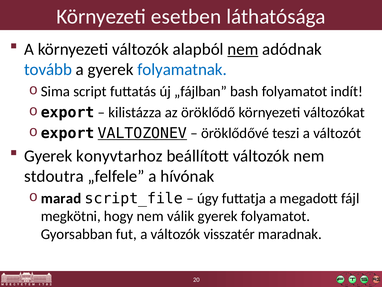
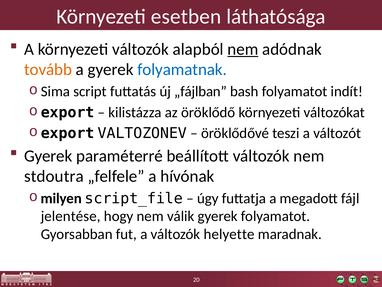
tovább colour: blue -> orange (48, 69)
VALTOZONEV underline: present -> none (142, 133)
konyvtarhoz: konyvtarhoz -> paraméterré (120, 156)
marad: marad -> milyen (61, 198)
megkötni: megkötni -> jelentése (71, 216)
visszatér: visszatér -> helyette (229, 234)
